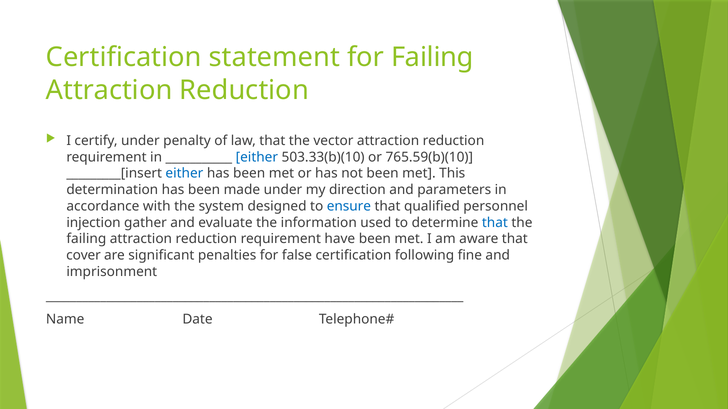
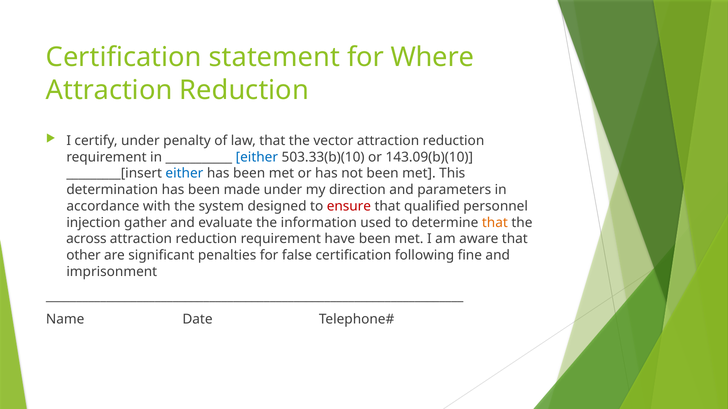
for Failing: Failing -> Where (432, 57)
765.59(b)(10: 765.59(b)(10 -> 143.09(b)(10 (429, 157)
ensure colour: blue -> red (349, 206)
that colour: blue -> orange (495, 223)
failing: failing -> across (86, 239)
cover: cover -> other (83, 256)
